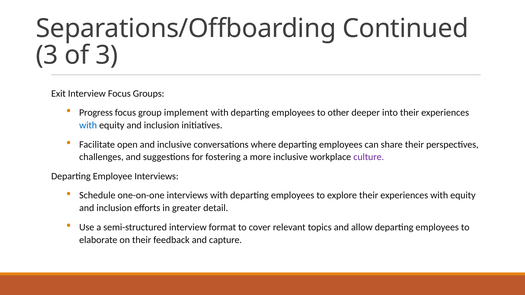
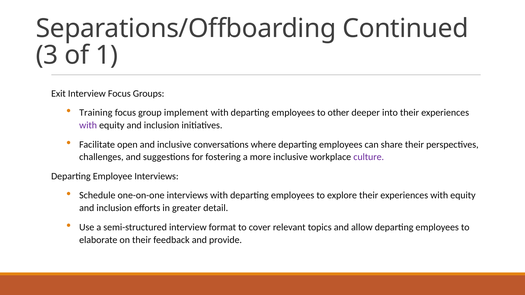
of 3: 3 -> 1 (107, 55)
Progress: Progress -> Training (96, 113)
with colour: blue -> purple (88, 125)
capture: capture -> provide (226, 240)
